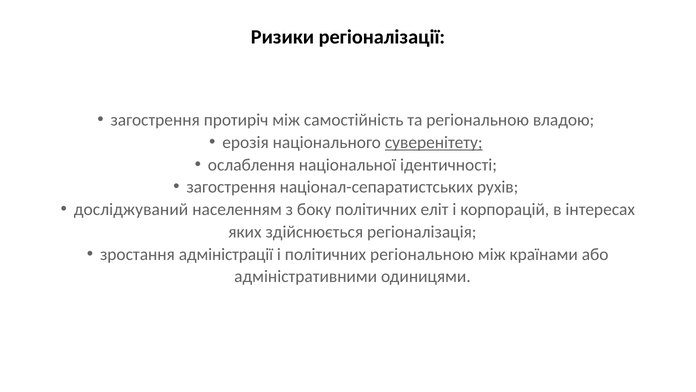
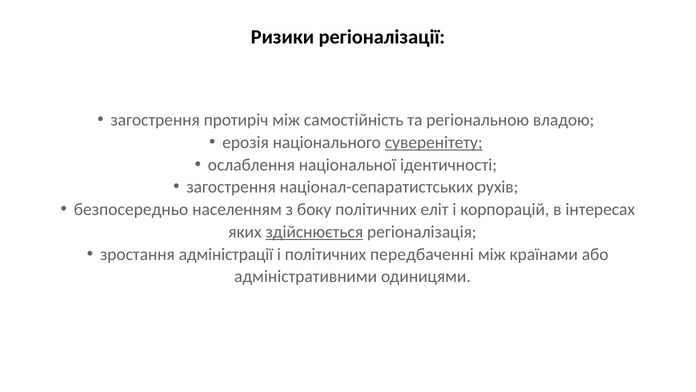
досліджуваний: досліджуваний -> безпосередньо (131, 209)
здійснюється underline: none -> present (314, 232)
політичних регіональною: регіональною -> передбаченні (422, 254)
